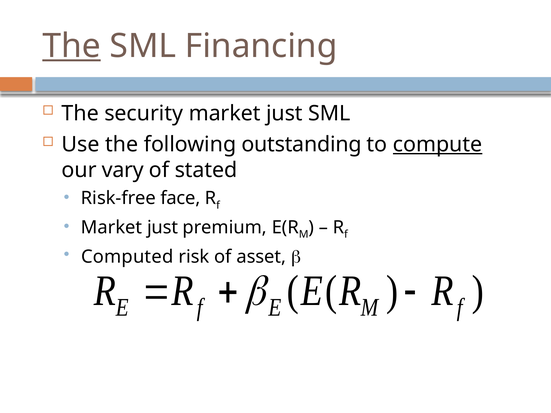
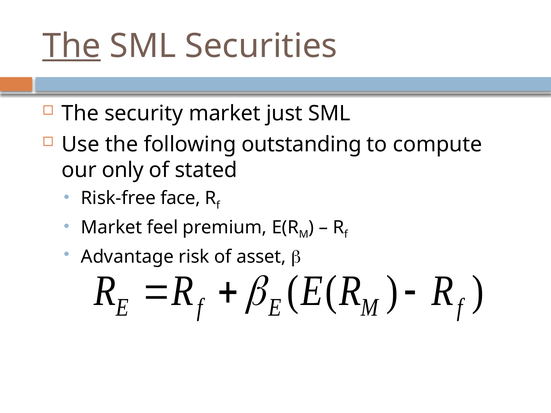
Financing: Financing -> Securities (261, 46)
compute underline: present -> none (438, 145)
vary: vary -> only (123, 170)
just: just -> feel (163, 227)
Computed: Computed -> Advantage (127, 257)
